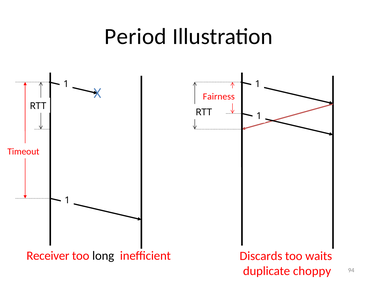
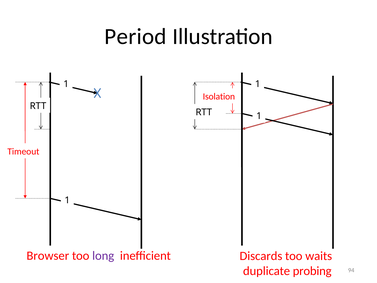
Fairness: Fairness -> Isolation (219, 96)
Receiver: Receiver -> Browser (48, 255)
long colour: black -> purple (103, 255)
choppy: choppy -> probing (312, 271)
